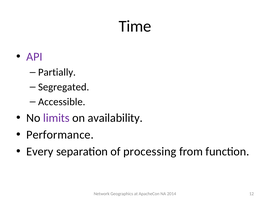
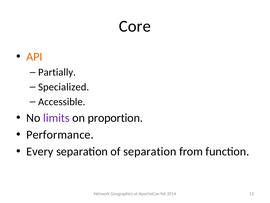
Time: Time -> Core (135, 26)
API colour: purple -> orange (34, 57)
Segregated: Segregated -> Specialized (64, 87)
availability: availability -> proportion (115, 118)
of processing: processing -> separation (150, 151)
